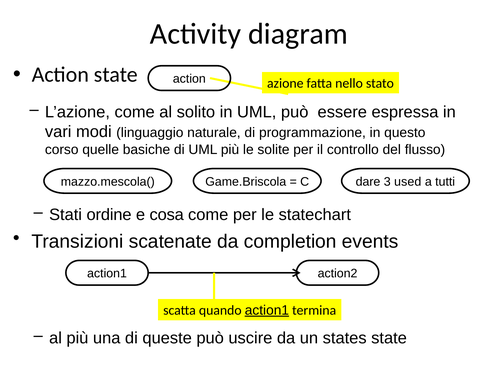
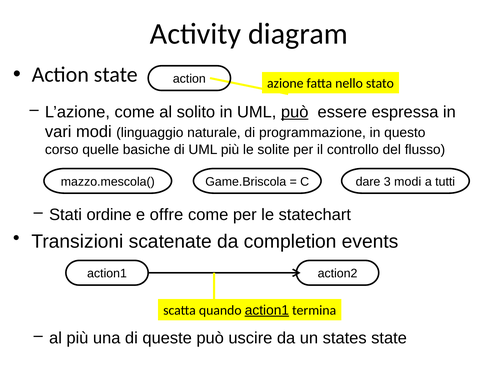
può underline: none -> present (295, 112)
3 used: used -> modi (408, 182)
cosa: cosa -> offre (167, 215)
